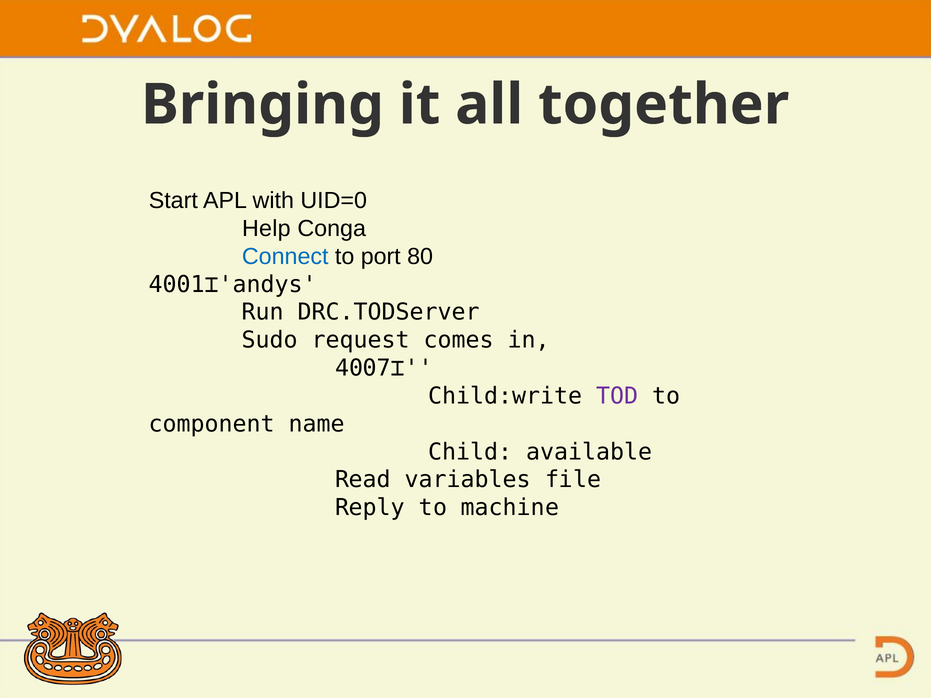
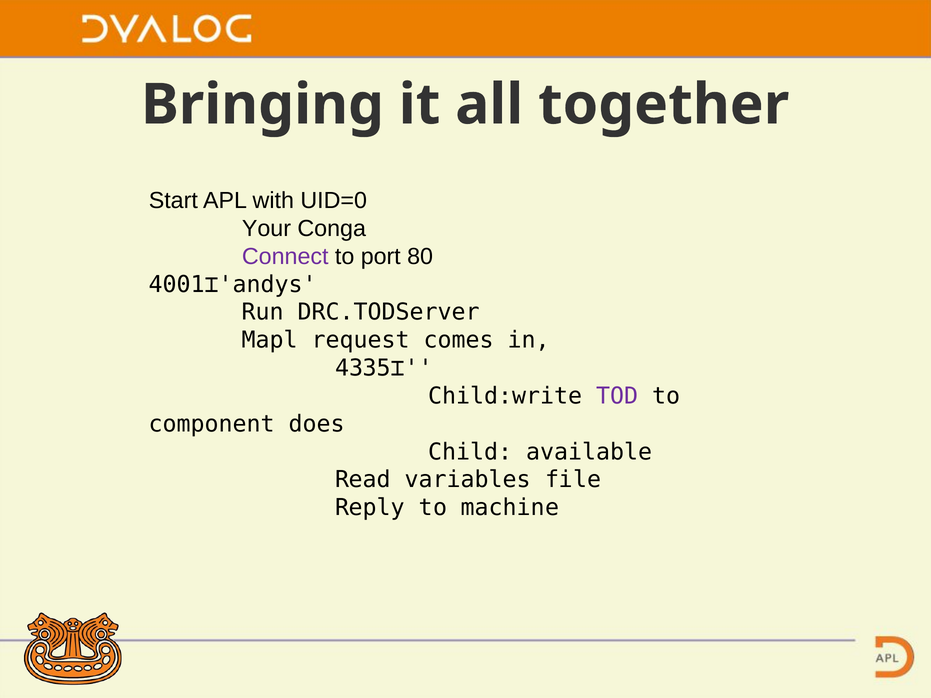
Help: Help -> Your (266, 229)
Connect colour: blue -> purple (285, 257)
Sudo: Sudo -> Mapl (270, 340)
4007⌶: 4007⌶ -> 4335⌶ (384, 368)
name: name -> does (317, 424)
